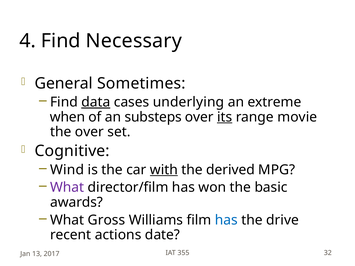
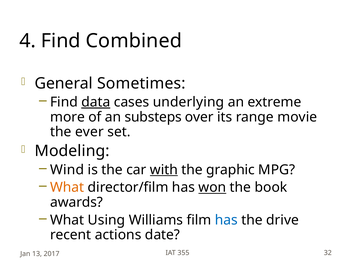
Necessary: Necessary -> Combined (134, 41)
when: when -> more (67, 117)
its underline: present -> none (225, 117)
the over: over -> ever (89, 132)
Cognitive: Cognitive -> Modeling (72, 151)
derived: derived -> graphic (231, 170)
What colour: purple -> orange (67, 188)
won underline: none -> present (212, 188)
basic: basic -> book (271, 188)
Gross: Gross -> Using (106, 220)
